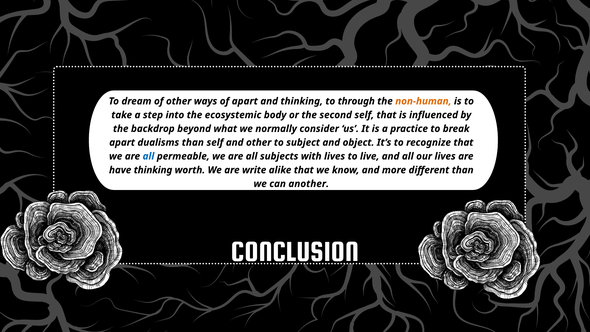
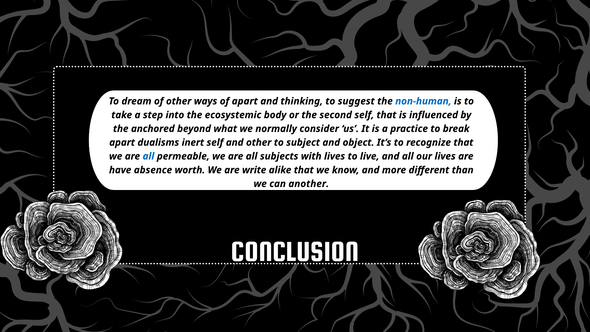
through: through -> suggest (356, 101)
non-human colour: orange -> blue (423, 101)
backdrop: backdrop -> anchored (153, 129)
dualisms than: than -> inert (193, 142)
have thinking: thinking -> absence (153, 170)
